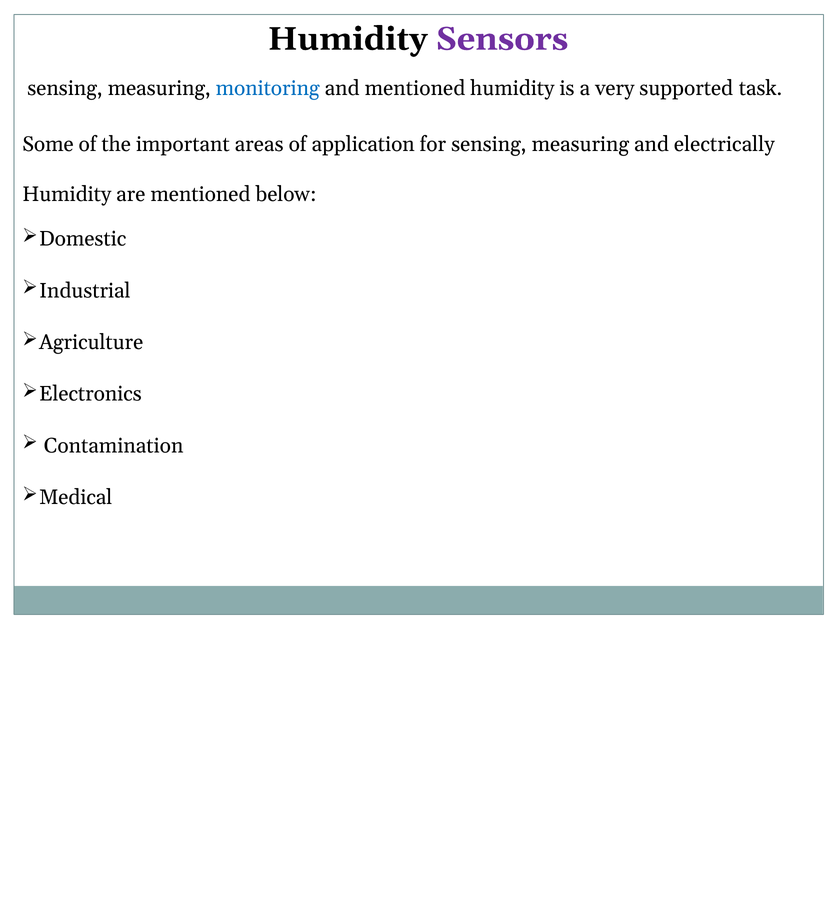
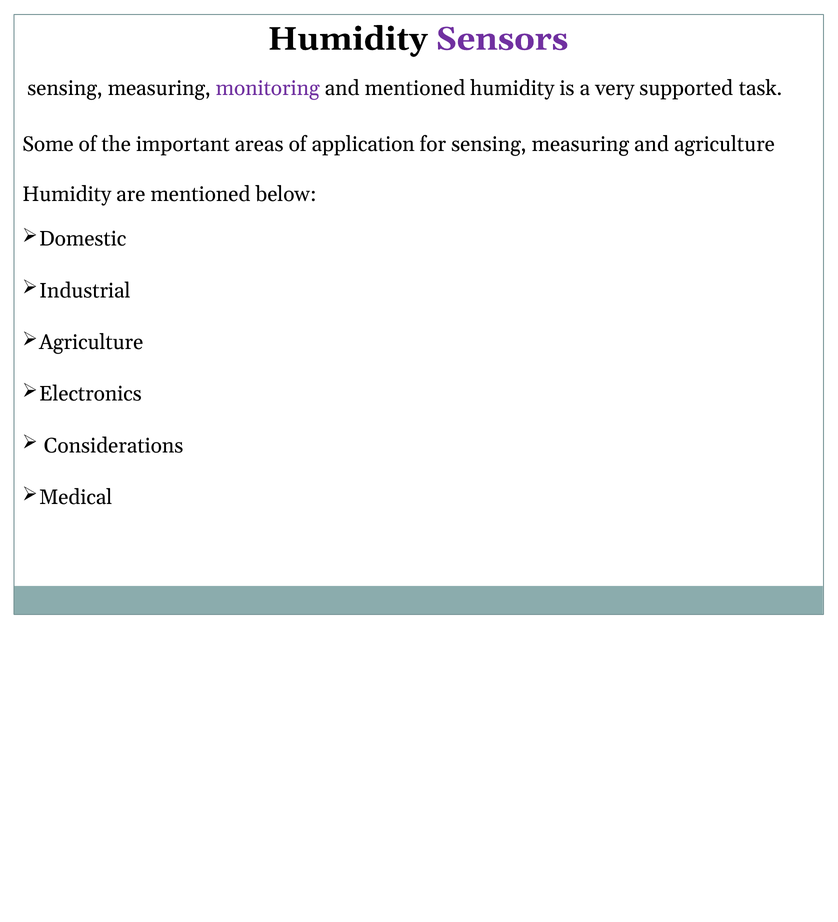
monitoring colour: blue -> purple (268, 88)
and electrically: electrically -> agriculture (724, 144)
Contamination: Contamination -> Considerations (114, 446)
